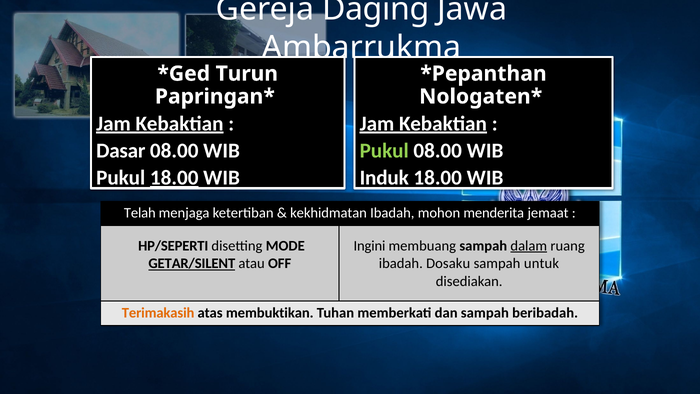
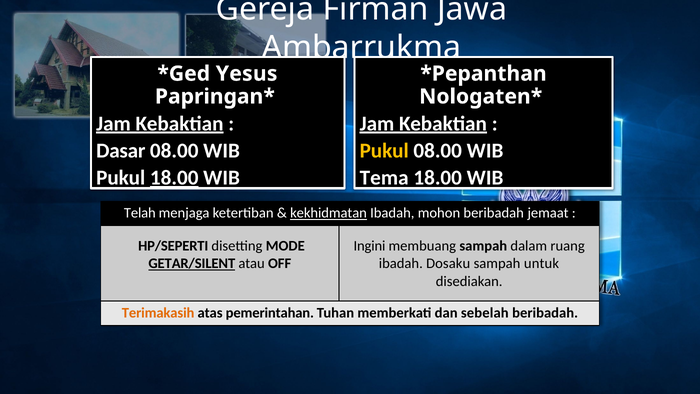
Daging: Daging -> Firman (376, 9)
Turun: Turun -> Yesus (247, 74)
Pukul colour: light green -> yellow (384, 151)
Induk: Induk -> Tema (384, 178)
kekhidmatan underline: none -> present (328, 213)
mohon menderita: menderita -> beribadah (494, 213)
dalam underline: present -> none (529, 246)
membuktikan: membuktikan -> pemerintahan (270, 313)
dan sampah: sampah -> sebelah (485, 313)
